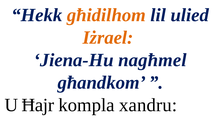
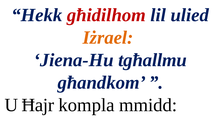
għidilhom colour: orange -> red (106, 15)
nagħmel: nagħmel -> tgħallmu (153, 60)
xandru: xandru -> mmidd (148, 105)
